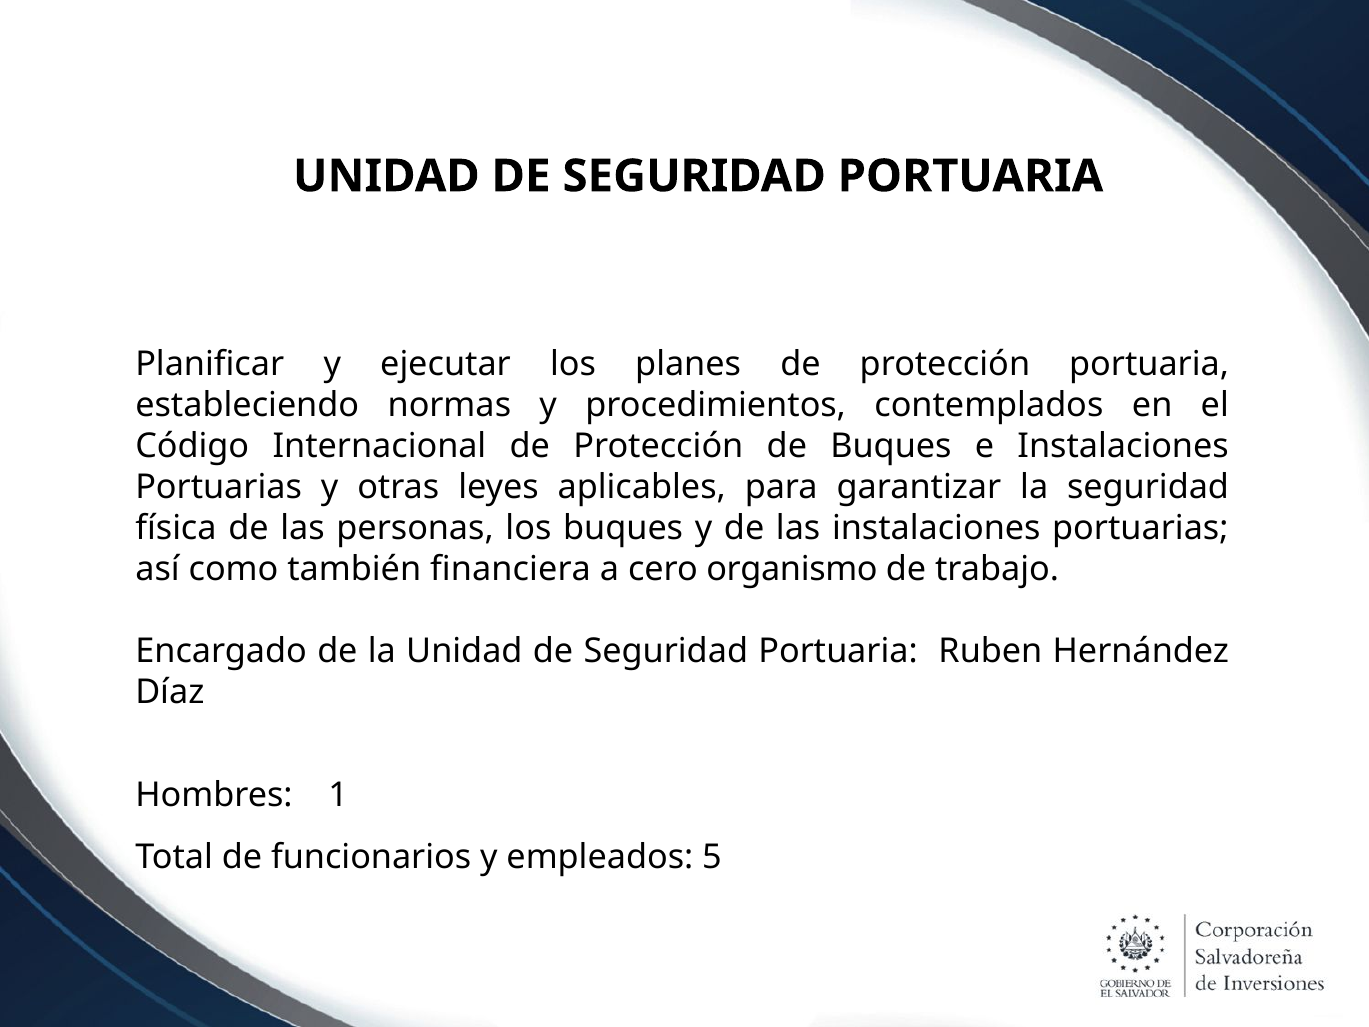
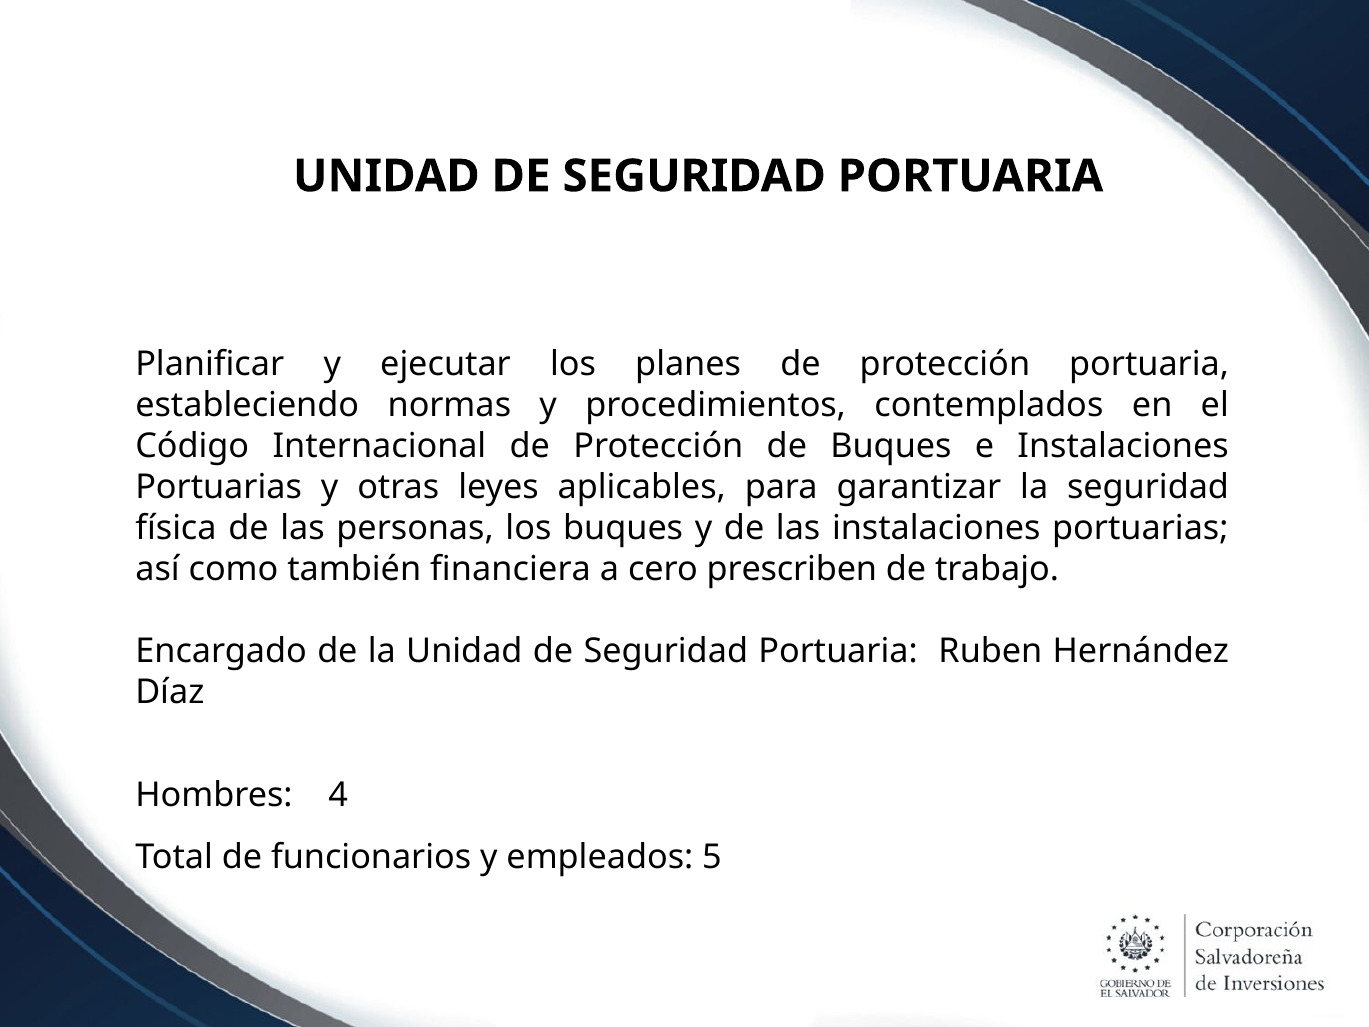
organismo: organismo -> prescriben (792, 569)
1: 1 -> 4 (338, 795)
